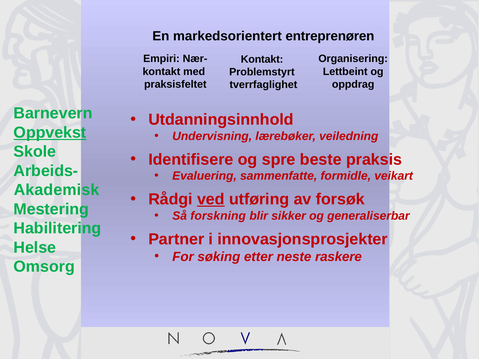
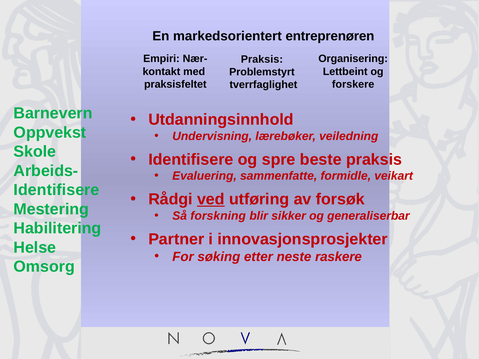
Kontakt: Kontakt -> Praksis (262, 59)
oppdrag: oppdrag -> forskere (353, 84)
Oppvekst underline: present -> none (50, 133)
Akademisk: Akademisk -> Identifisere (57, 190)
